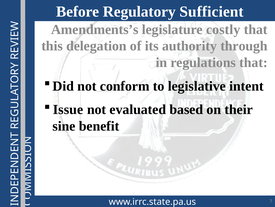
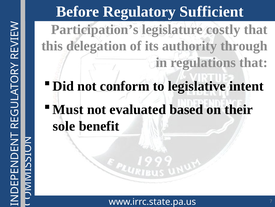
Amendments’s: Amendments’s -> Participation’s (95, 29)
Issue: Issue -> Must (68, 109)
sine: sine -> sole (64, 126)
